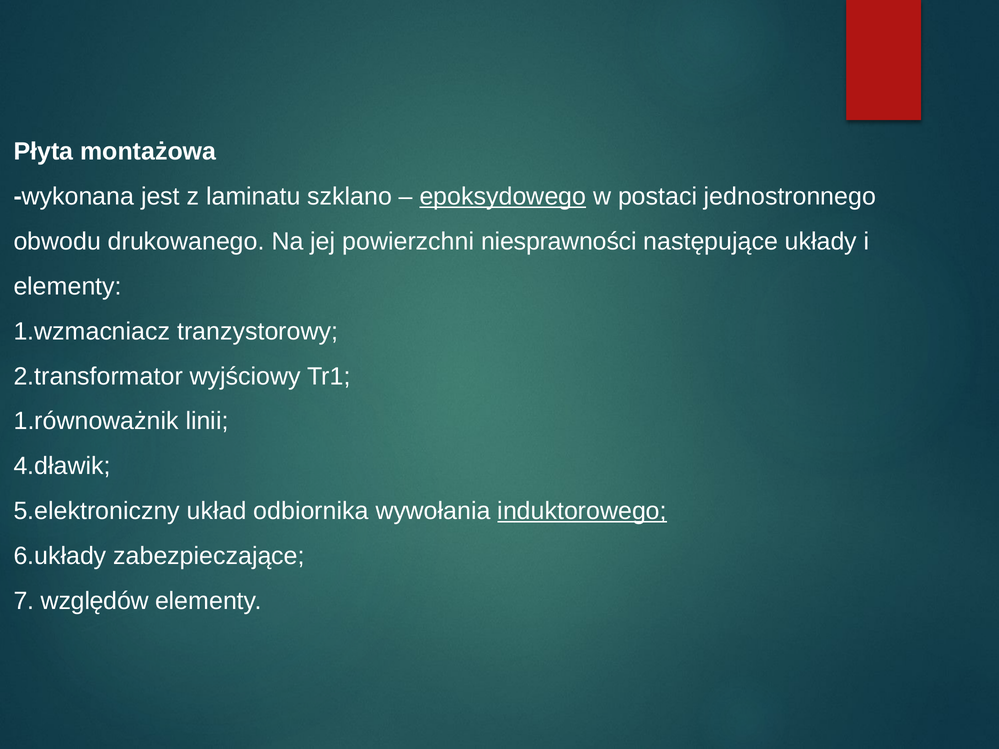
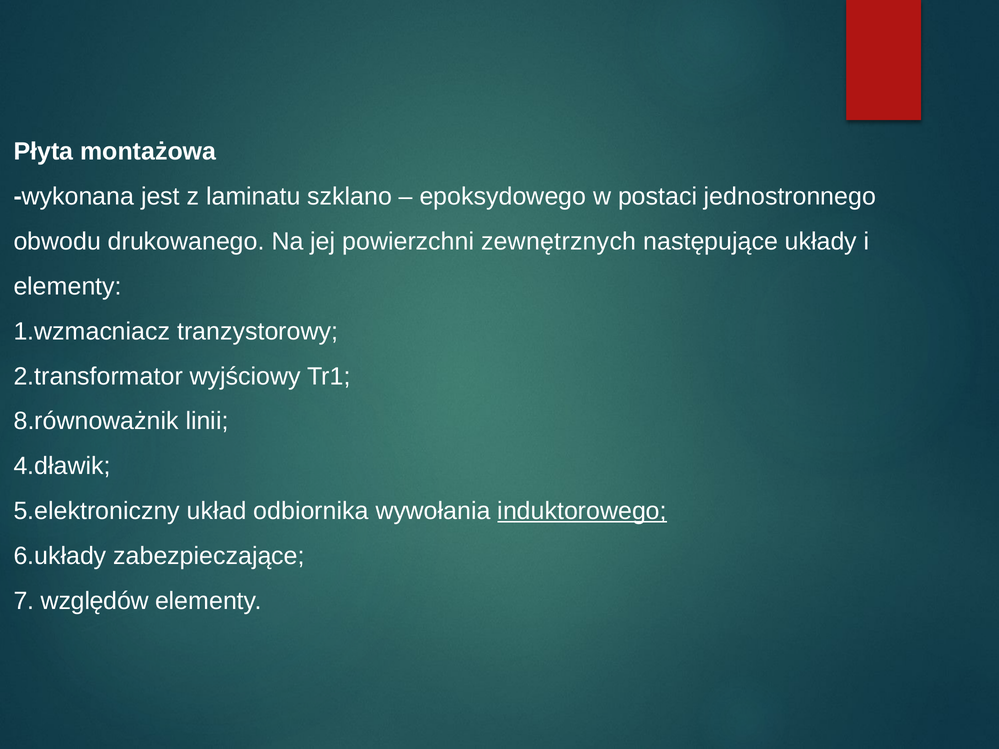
epoksydowego underline: present -> none (503, 197)
niesprawności: niesprawności -> zewnętrznych (559, 242)
1.równoważnik: 1.równoważnik -> 8.równoważnik (96, 421)
